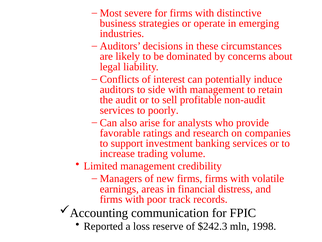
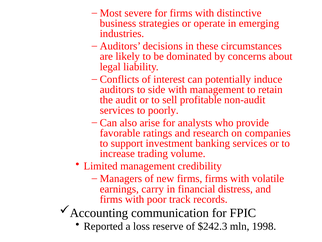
areas: areas -> carry (153, 189)
